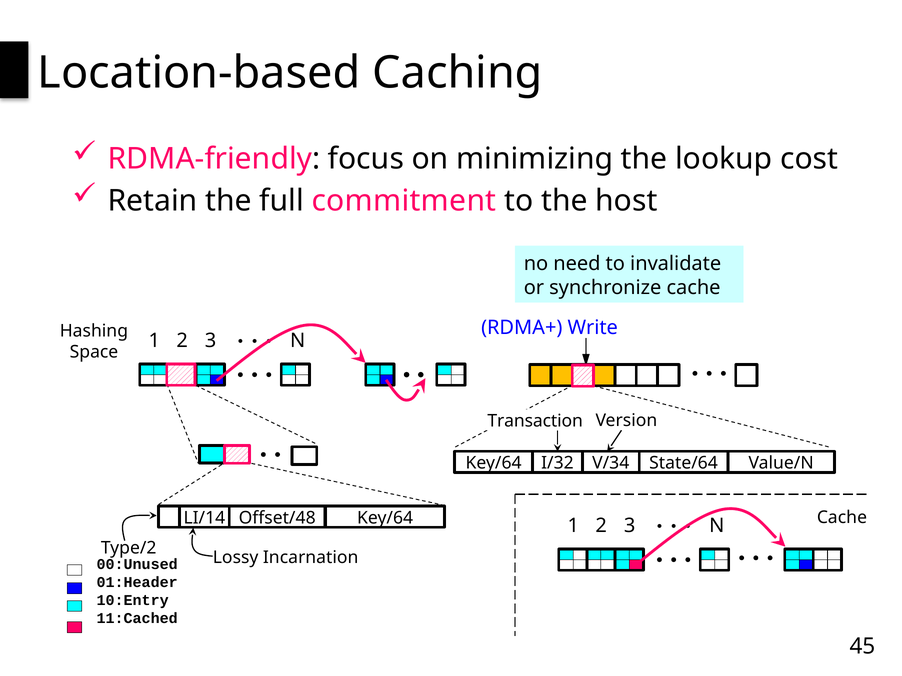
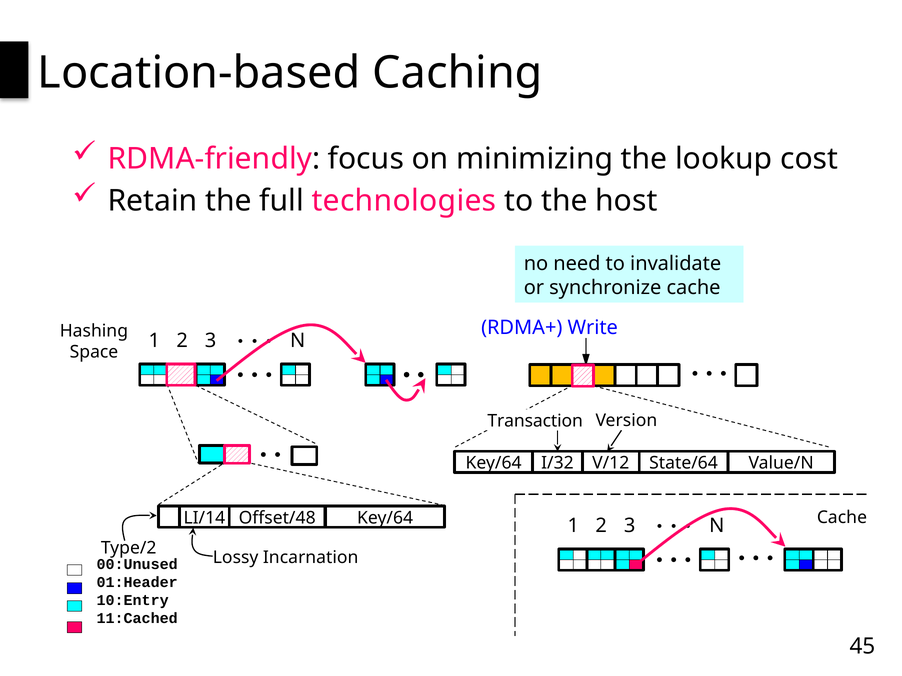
commitment: commitment -> technologies (404, 201)
V/34: V/34 -> V/12 (611, 463)
